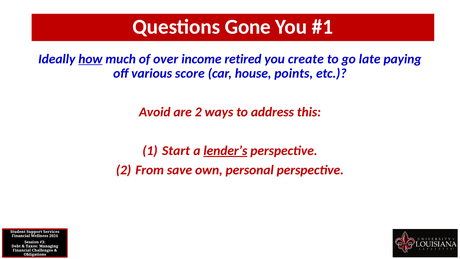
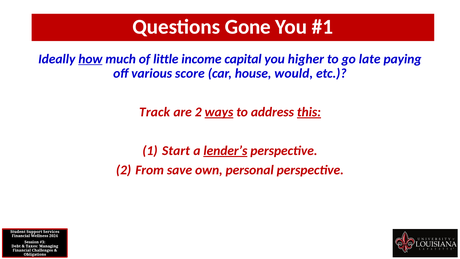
over: over -> little (166, 59)
retired: retired -> capital (243, 59)
create: create -> higher (306, 59)
points: points -> would (294, 73)
Avoid: Avoid -> Track (155, 112)
ways underline: none -> present (219, 112)
this underline: none -> present (309, 112)
